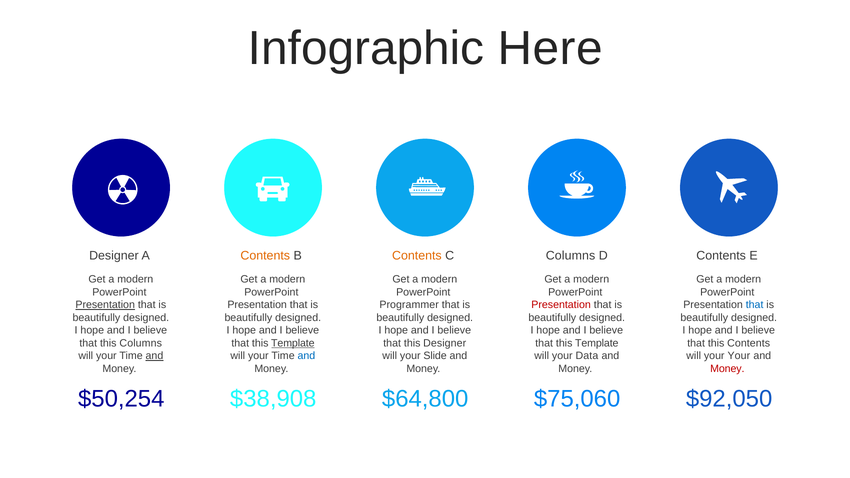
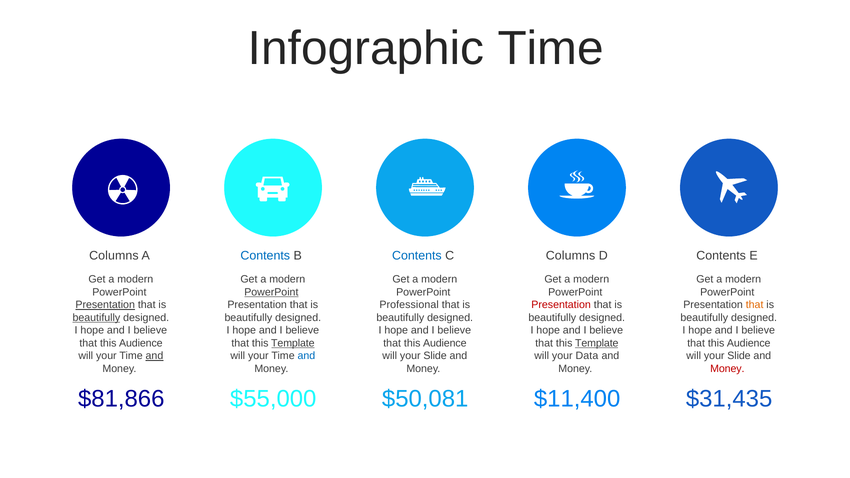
Infographic Here: Here -> Time (551, 49)
Designer: Designer -> Columns (114, 256)
Contents colour: orange -> blue (265, 256)
Contents colour: orange -> blue (417, 256)
PowerPoint underline: none -> present (271, 292)
Programmer: Programmer -> Professional (409, 305)
that colour: blue -> orange (755, 305)
beautifully underline: none -> present (96, 318)
Columns: Columns -> Audience (141, 343)
Designer: Designer -> Audience (445, 343)
Template underline: none -> present (597, 343)
Contents: Contents -> Audience (749, 343)
Your: Your -> Slide (739, 356)
$50,254: $50,254 -> $81,866 (121, 399)
$38,908: $38,908 -> $55,000 (273, 399)
$64,800: $64,800 -> $50,081 (425, 399)
$75,060: $75,060 -> $11,400 (577, 399)
$92,050: $92,050 -> $31,435 (729, 399)
